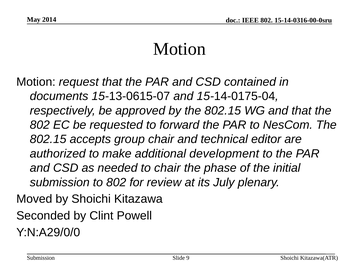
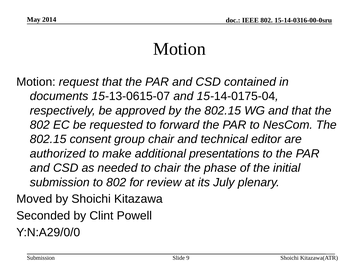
accepts: accepts -> consent (90, 139)
development: development -> presentations (224, 154)
